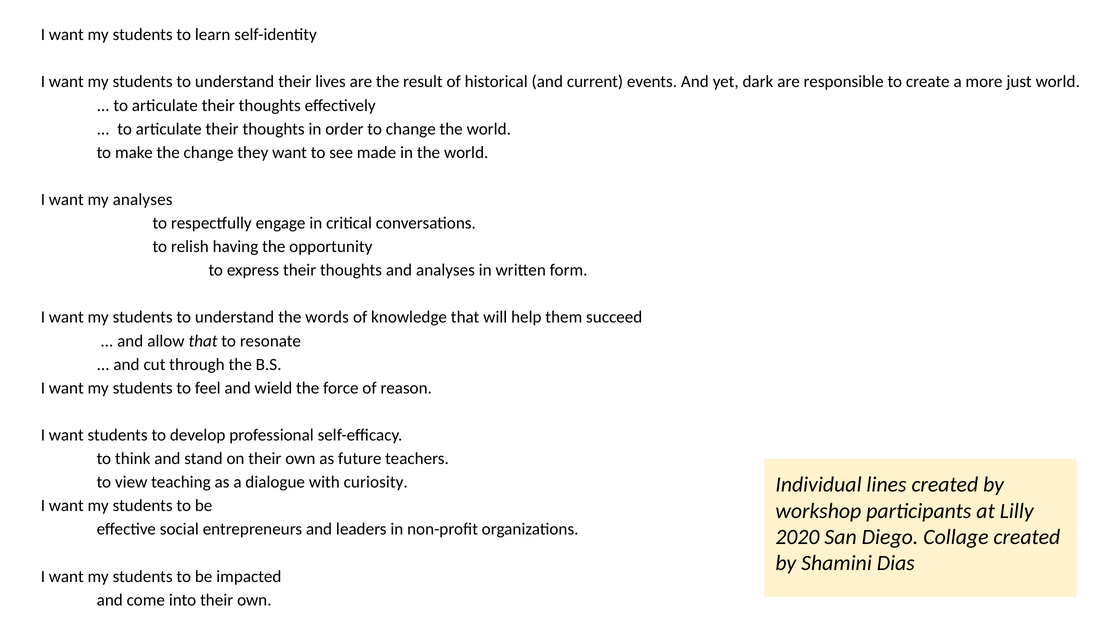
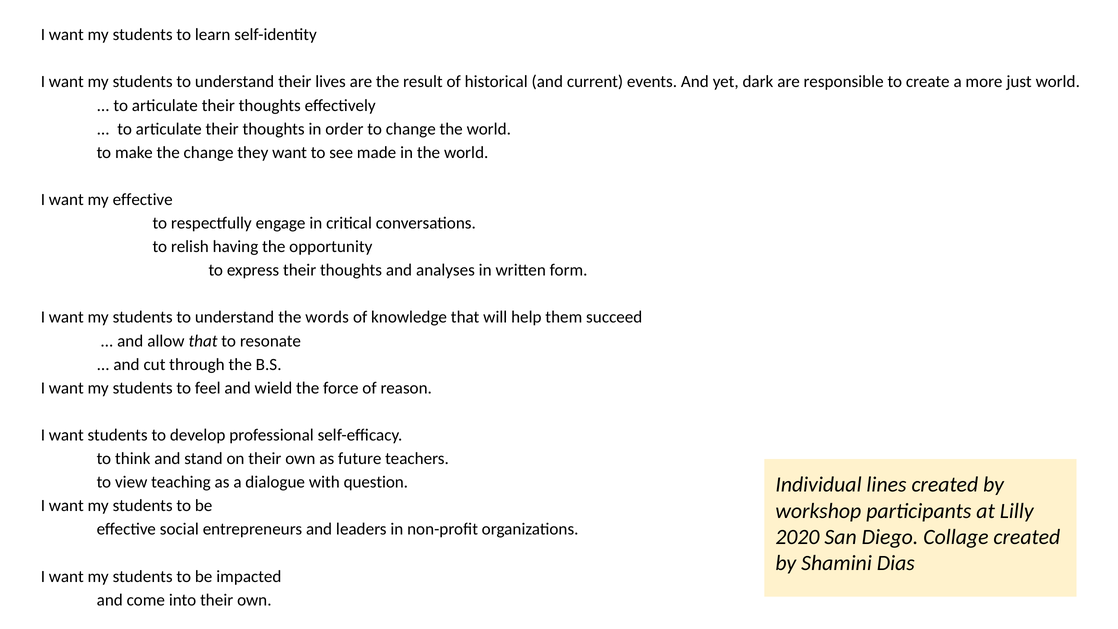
my analyses: analyses -> effective (143, 200)
curiosity: curiosity -> question (376, 482)
